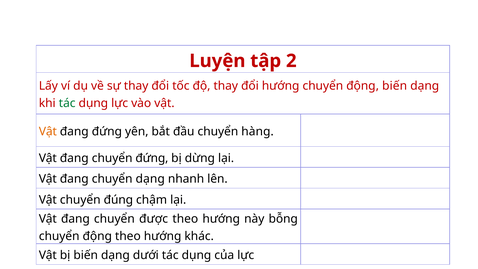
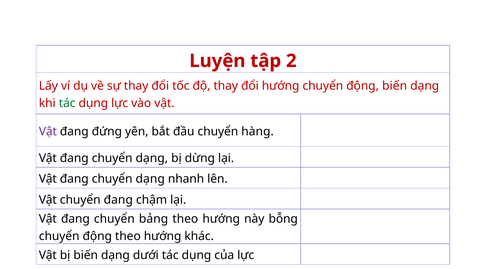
Vật colour: orange -> purple (48, 131)
đứng: đứng -> dạng (152, 158)
chuyển đúng: đúng -> đang (118, 200)
được: được -> bảng (154, 219)
